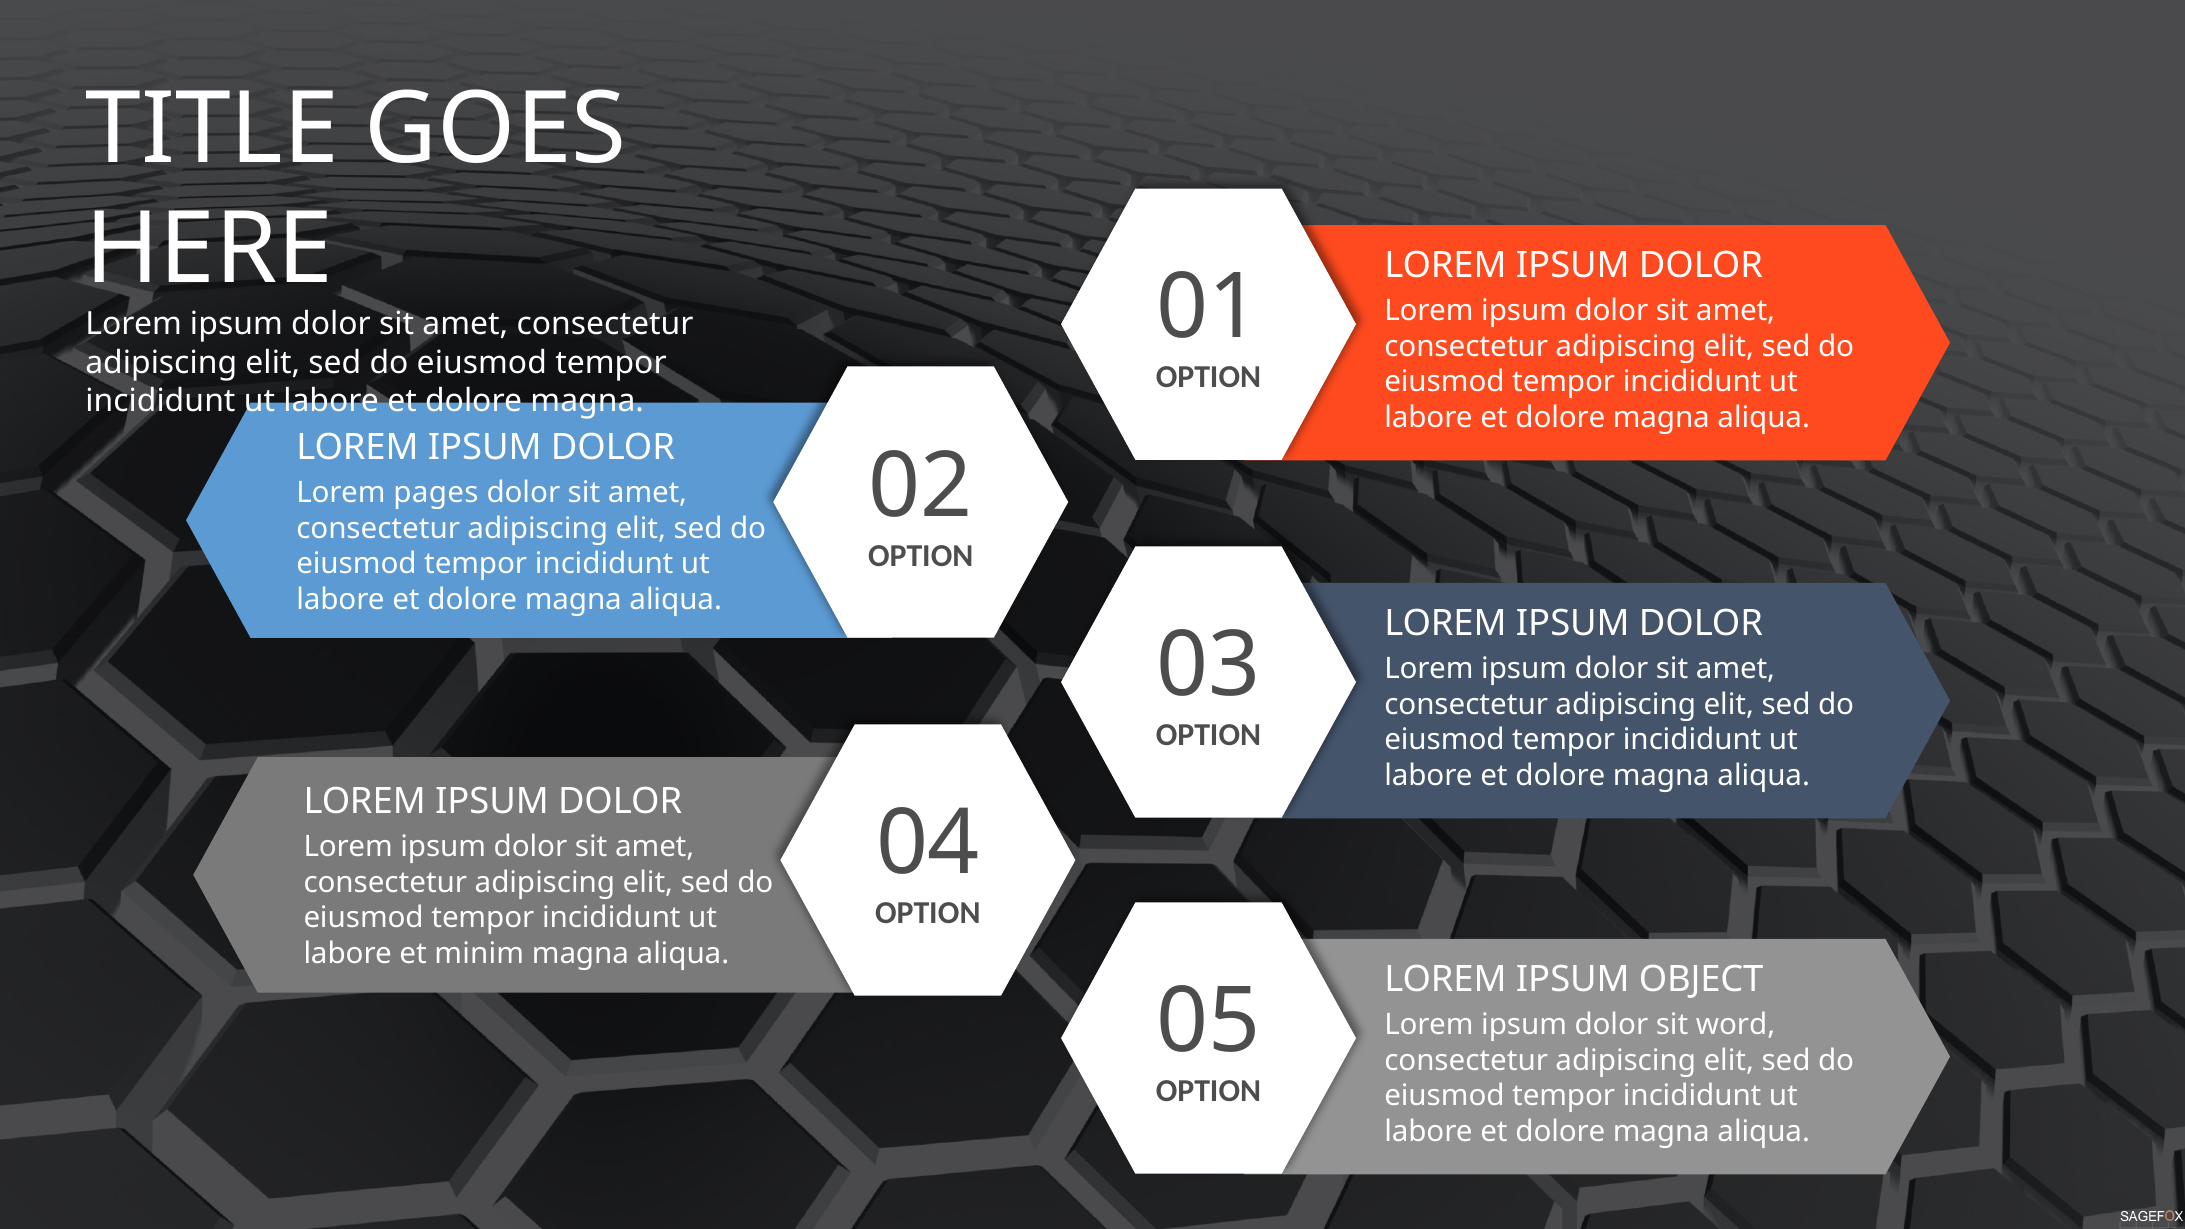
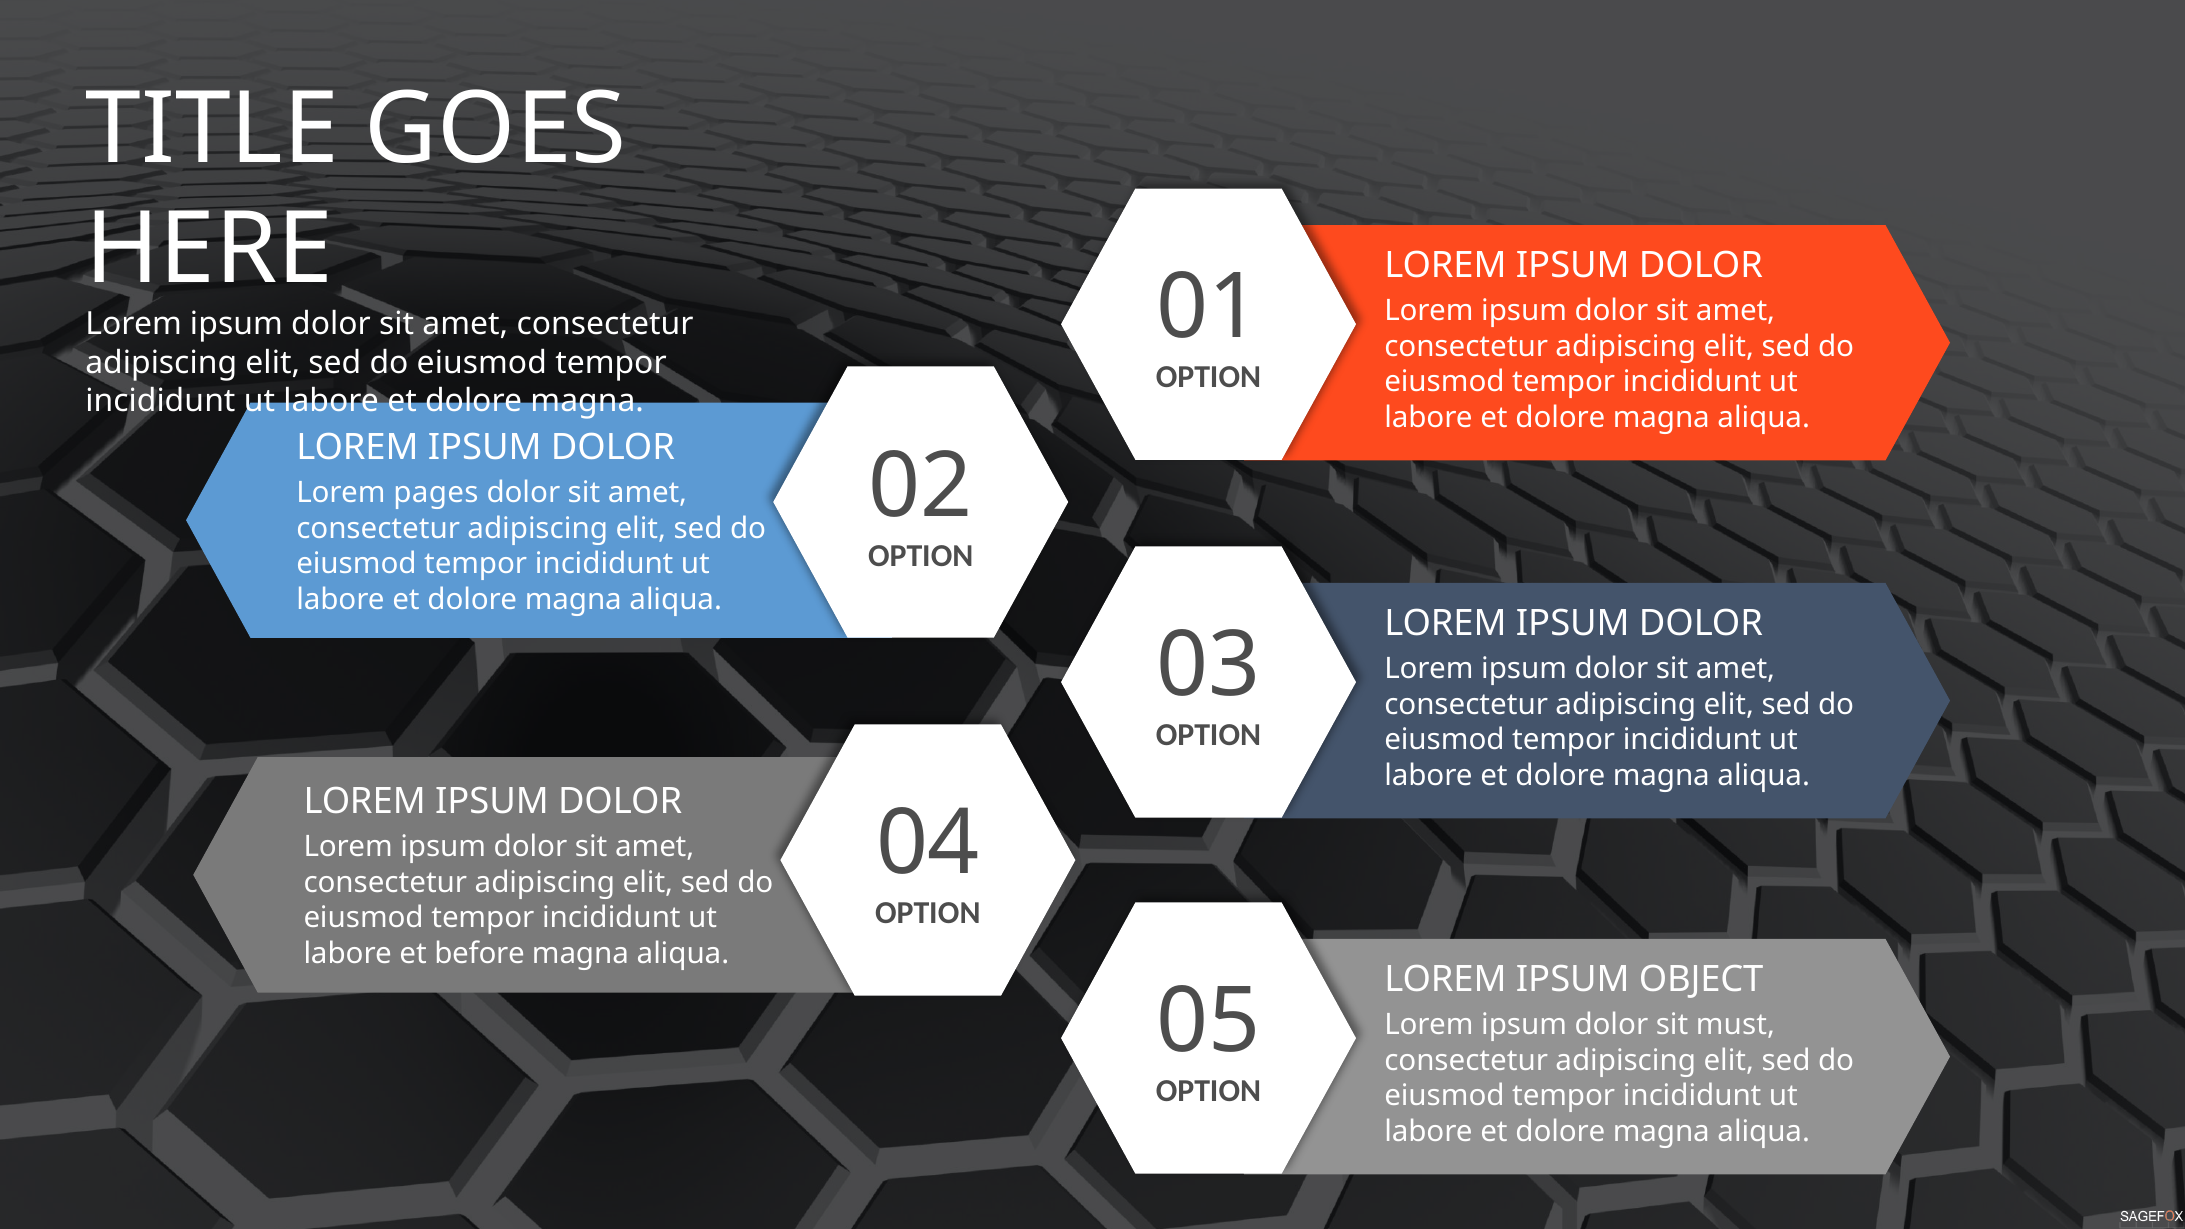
minim: minim -> before (480, 954)
word: word -> must (1735, 1025)
